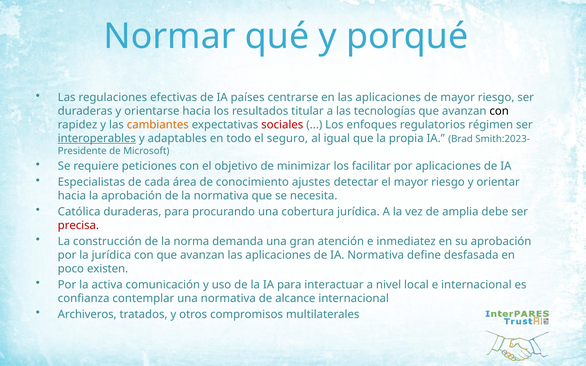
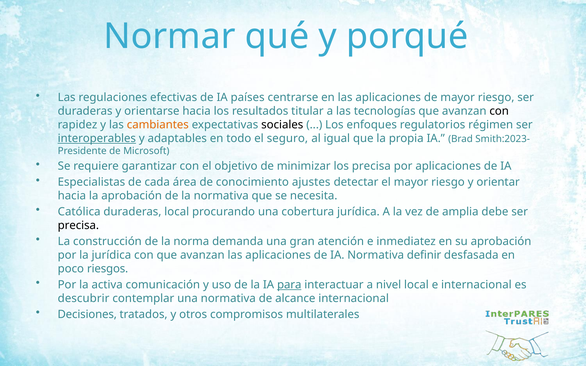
sociales colour: red -> black (282, 125)
peticiones: peticiones -> garantizar (149, 166)
los facilitar: facilitar -> precisa (371, 166)
duraderas para: para -> local (177, 212)
precisa colour: red -> black (78, 226)
define: define -> definir (424, 255)
existen: existen -> riesgos (108, 269)
para underline: none -> present (289, 285)
confianza: confianza -> descubrir (84, 299)
Archiveros: Archiveros -> Decisiones (87, 315)
